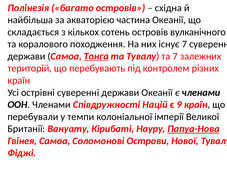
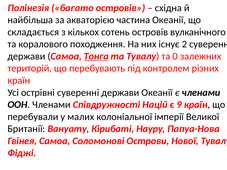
існує 7: 7 -> 2 (184, 44)
та 7: 7 -> 0 (175, 56)
темпи: темпи -> малих (81, 117)
Папуа-Нова underline: present -> none (193, 129)
